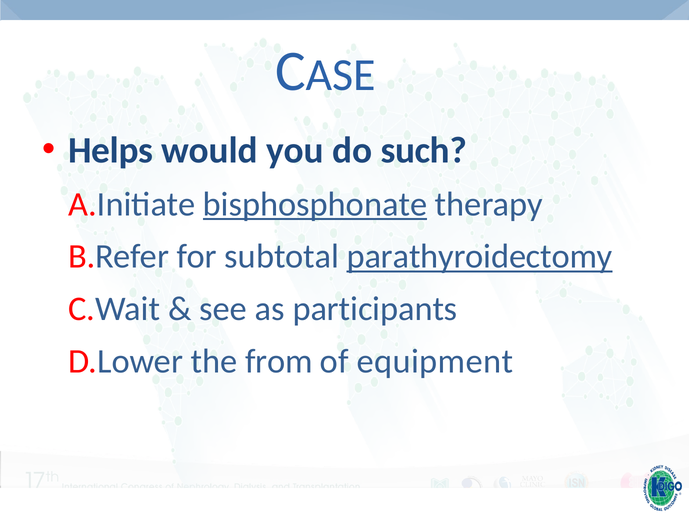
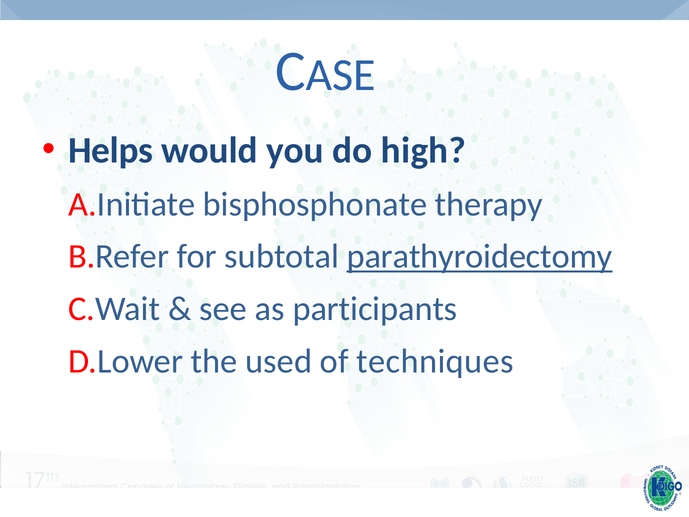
such: such -> high (423, 150)
bisphosphonate underline: present -> none (315, 204)
from: from -> used (279, 361)
equipment: equipment -> techniques (435, 361)
